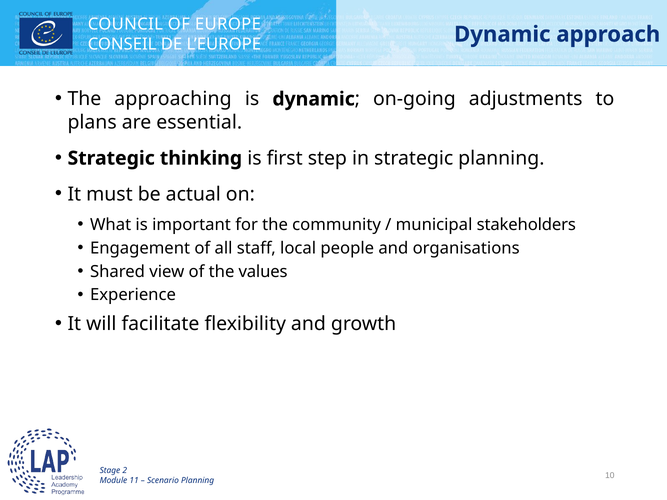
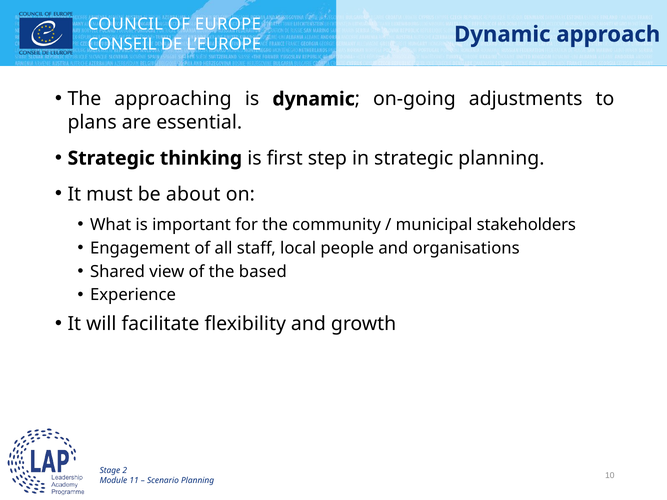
actual: actual -> about (193, 194)
values: values -> based (263, 272)
